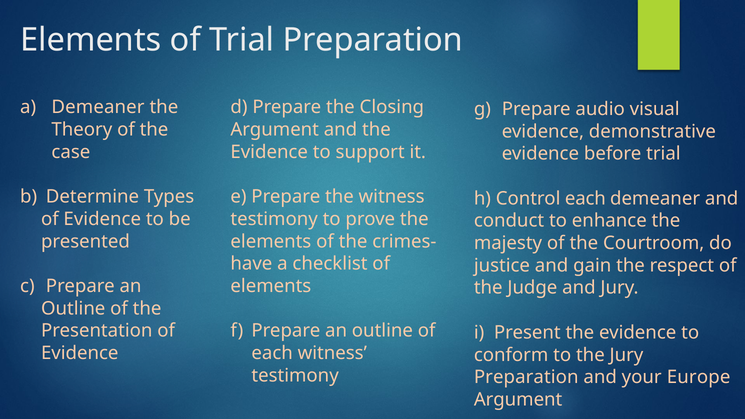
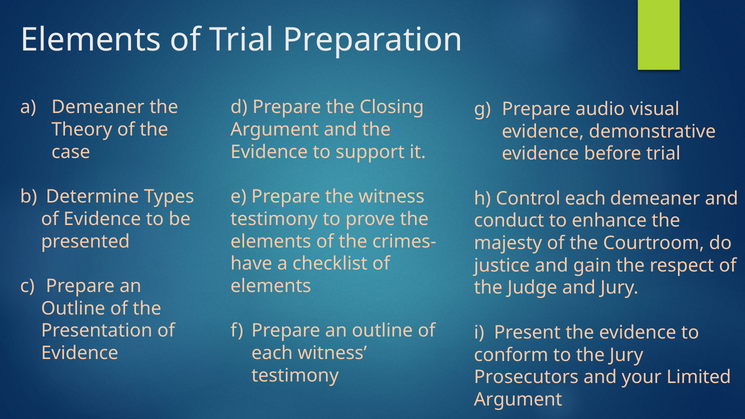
Preparation: Preparation -> Prosecutors (526, 377)
Europe: Europe -> Limited (699, 377)
